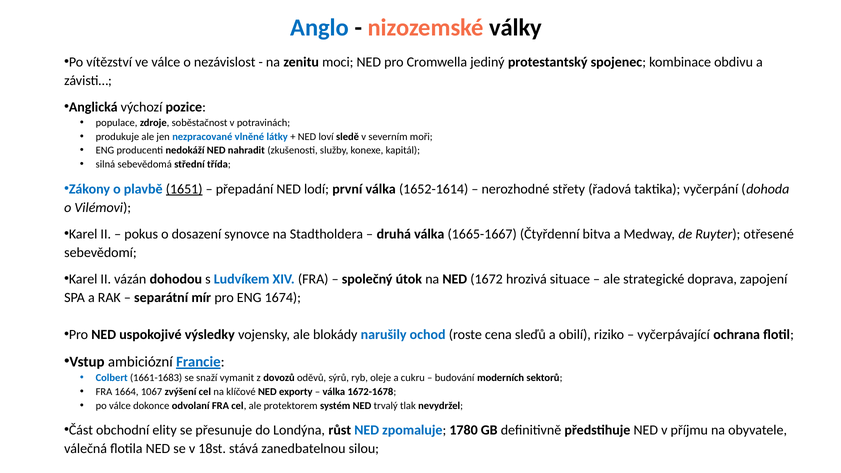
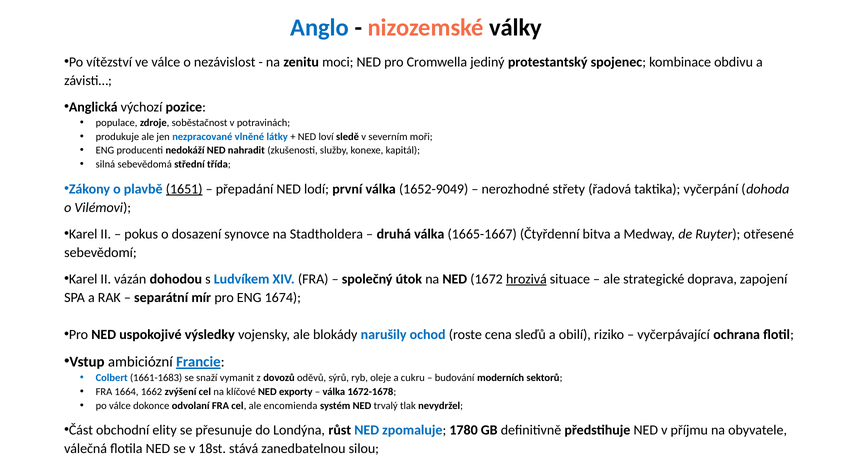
1652-1614: 1652-1614 -> 1652-9049 (434, 189)
hrozivá underline: none -> present (526, 279)
1067: 1067 -> 1662 (152, 392)
protektorem: protektorem -> encomienda (291, 406)
